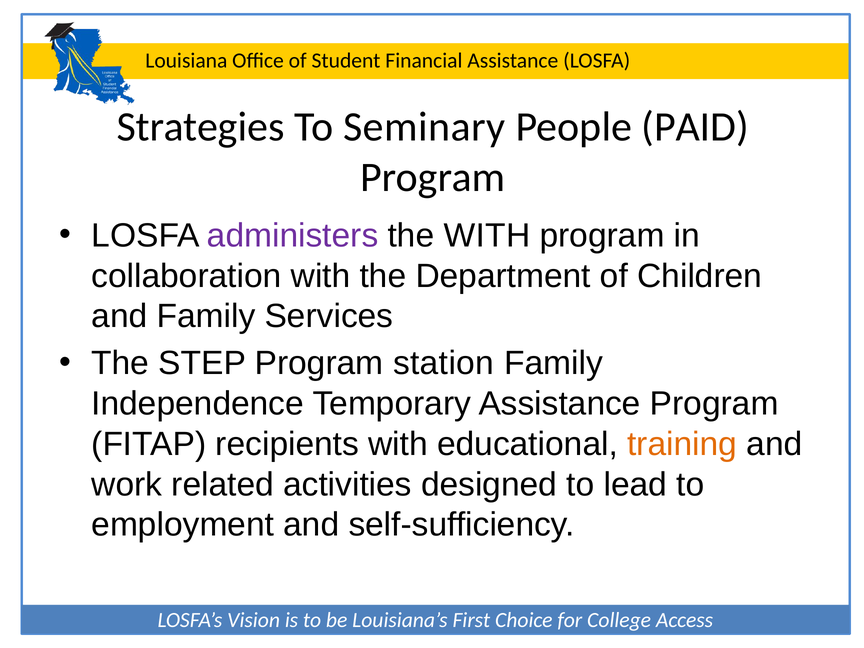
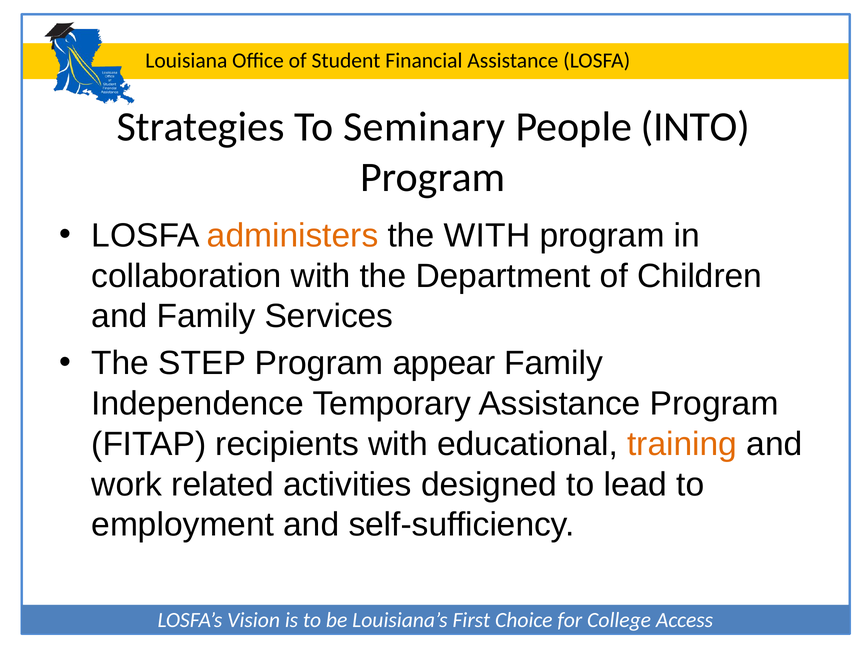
PAID: PAID -> INTO (695, 127)
administers colour: purple -> orange (293, 236)
station: station -> appear (444, 363)
